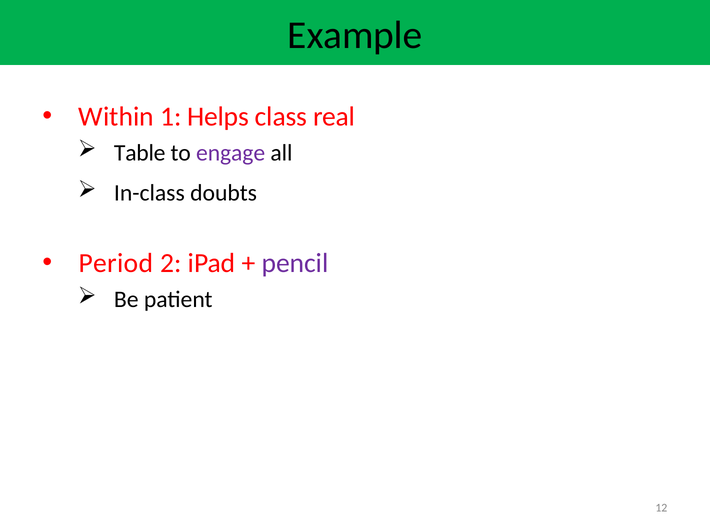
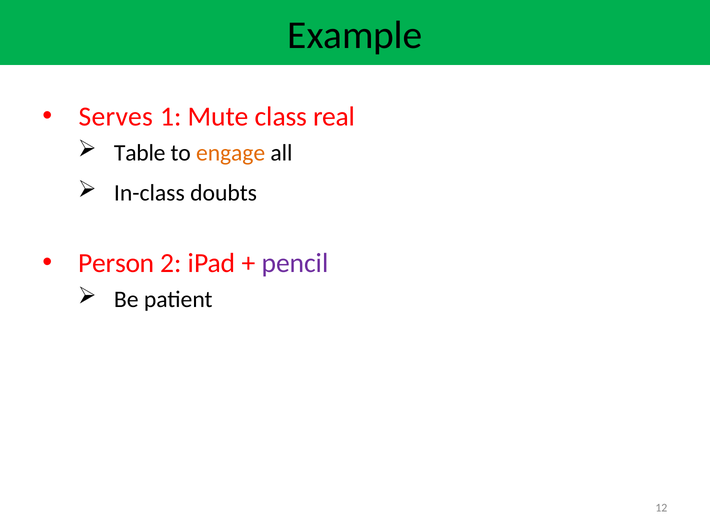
Within: Within -> Serves (116, 117)
Helps: Helps -> Mute (218, 117)
engage colour: purple -> orange (231, 153)
Period: Period -> Person (116, 263)
